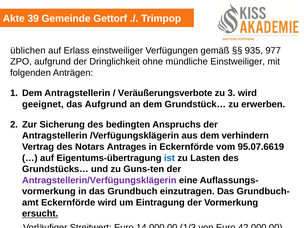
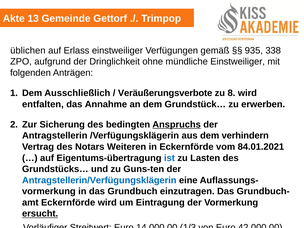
39: 39 -> 13 (33, 18)
977: 977 -> 338 (273, 51)
Dem Antragstellerin: Antragstellerin -> Ausschließlich (77, 93)
3: 3 -> 8 (231, 93)
geeignet: geeignet -> entfalten (43, 104)
das Aufgrund: Aufgrund -> Annahme (106, 104)
Anspruchs underline: none -> present (177, 125)
Antrages: Antrages -> Weiteren (127, 147)
95.07.6619: 95.07.6619 -> 84.01.2021 (261, 147)
Antragstellerin/Verfügungsklägerin colour: purple -> blue (99, 180)
